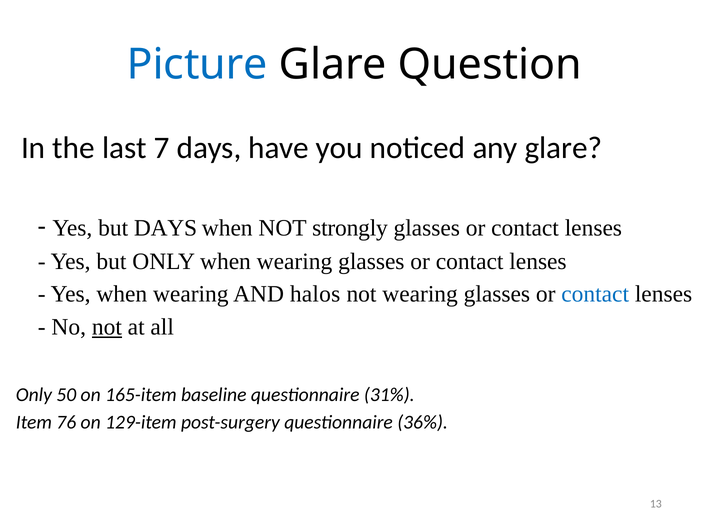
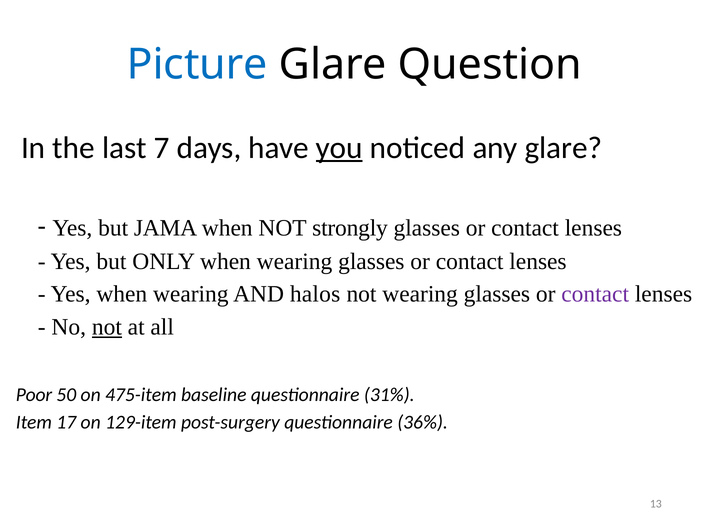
you underline: none -> present (339, 148)
but DAYS: DAYS -> JAMA (166, 228)
contact colour: blue -> purple (595, 294)
Only: Only -> Poor (34, 395)
165-item: 165-item -> 475-item (141, 395)
76: 76 -> 17 (66, 422)
